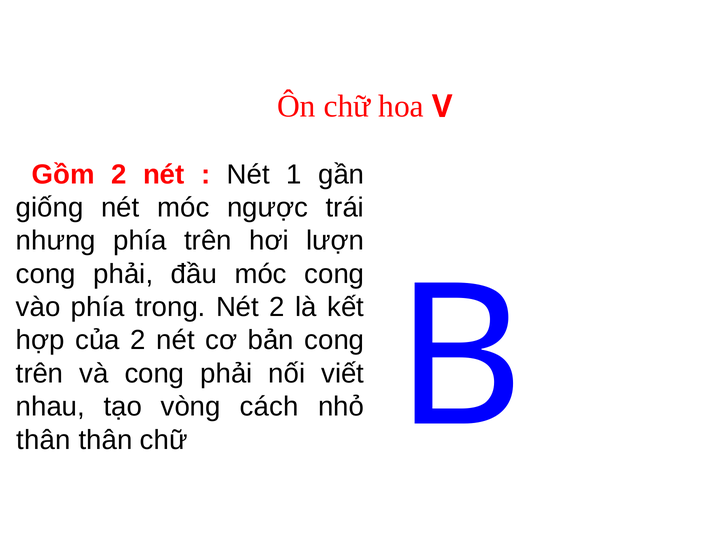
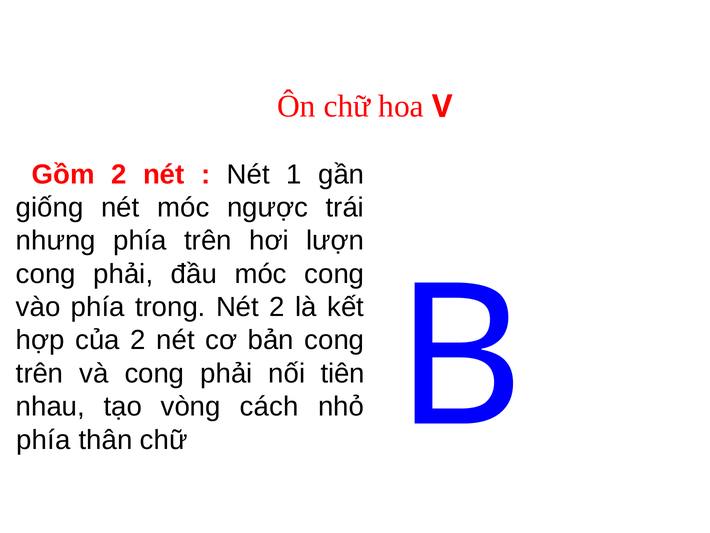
viết: viết -> tiên (343, 373)
thân: thân -> phía (43, 439)
